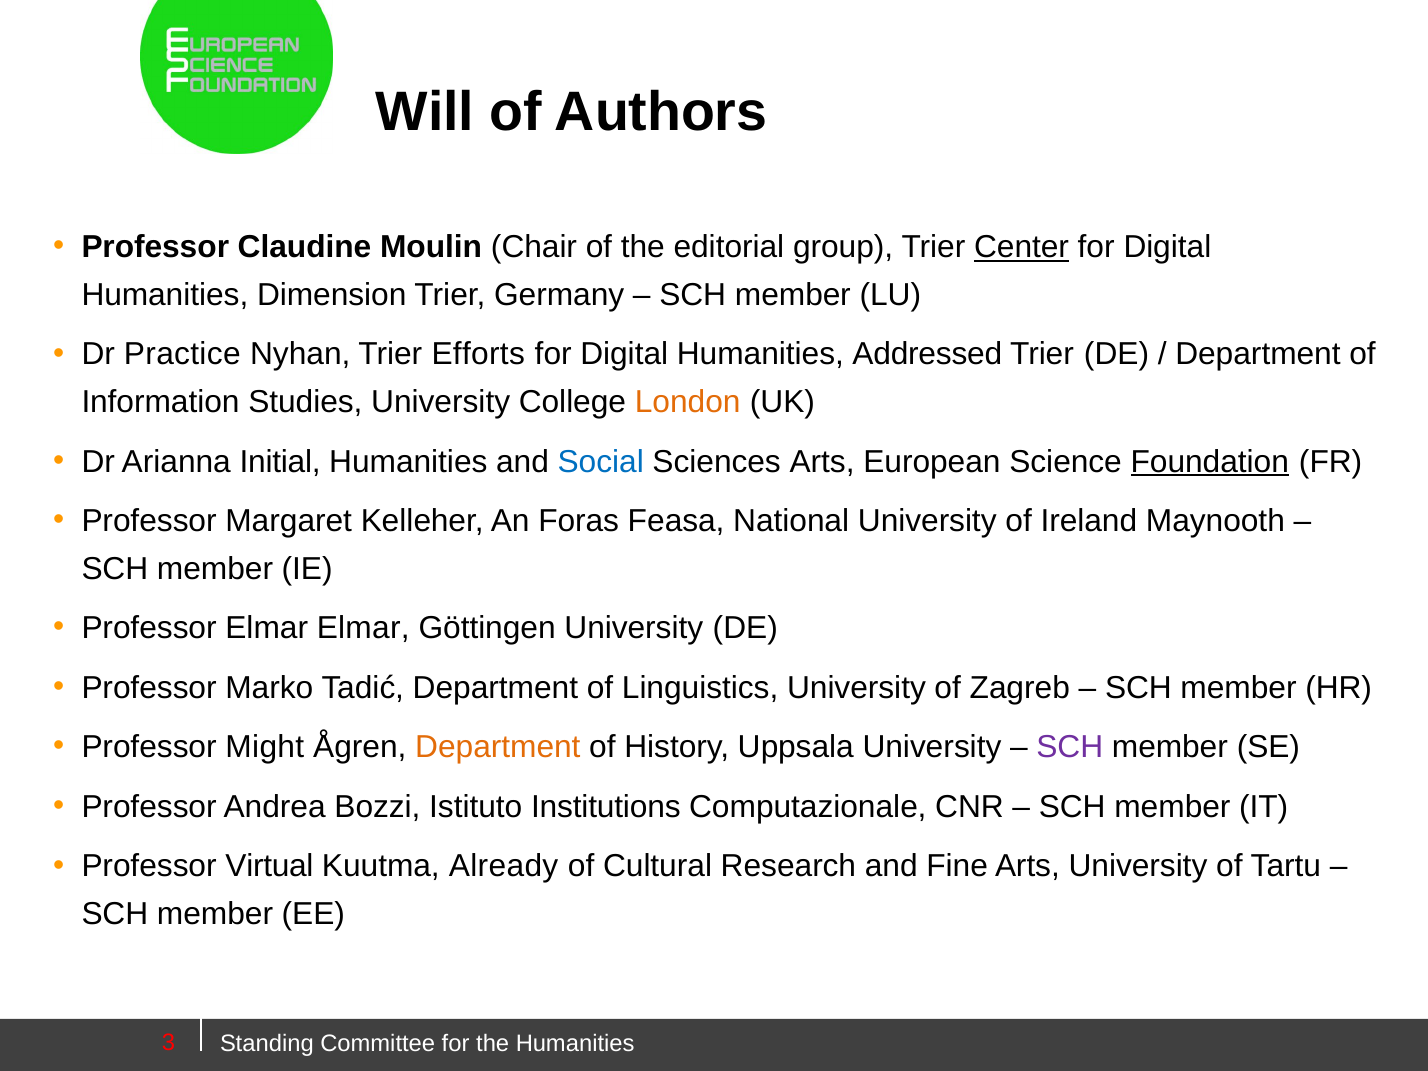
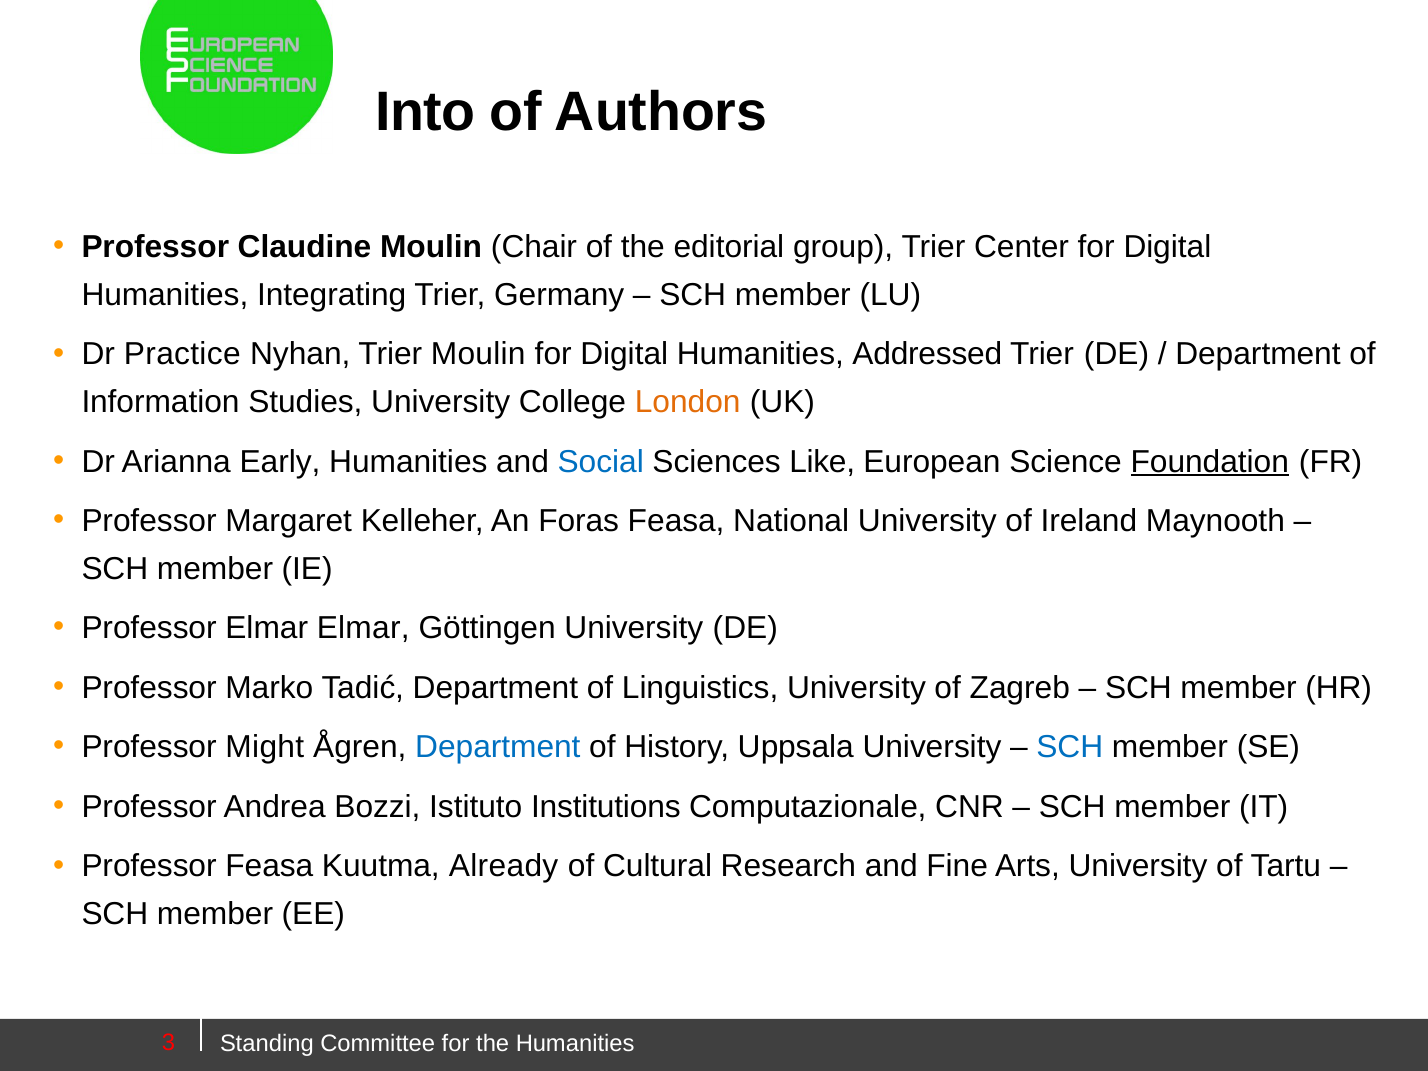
Will: Will -> Into (425, 112)
Center underline: present -> none (1022, 247)
Dimension: Dimension -> Integrating (332, 295)
Trier Efforts: Efforts -> Moulin (478, 354)
Initial: Initial -> Early (280, 462)
Sciences Arts: Arts -> Like (822, 462)
Department colour: orange -> blue (498, 747)
SCH colour: purple -> blue (1070, 747)
Professor Virtual: Virtual -> Feasa (269, 866)
